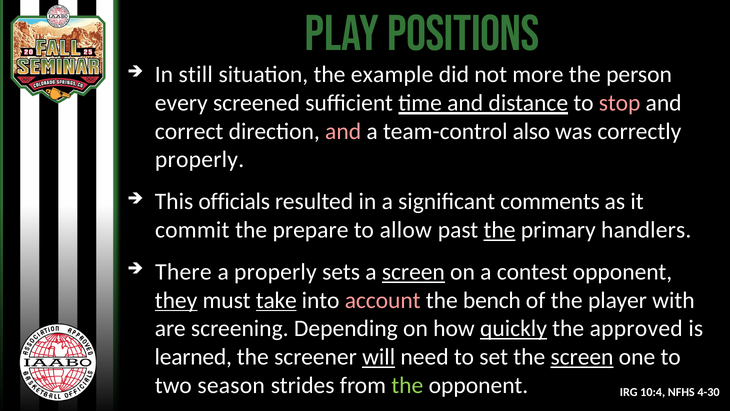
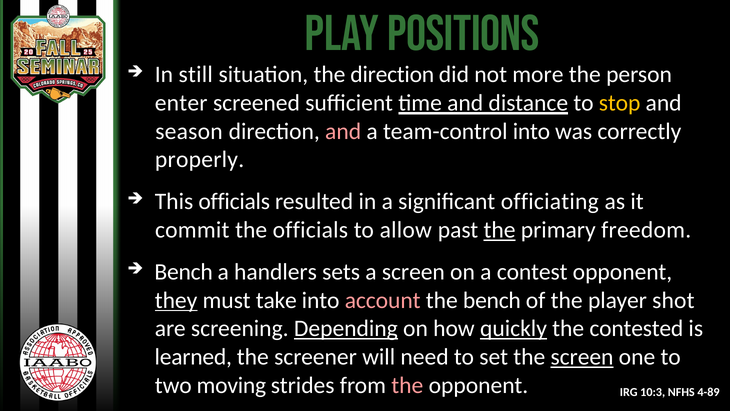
the example: example -> direction (392, 75)
every: every -> enter (181, 103)
stop colour: pink -> yellow (620, 103)
correct: correct -> season (189, 131)
team-control also: also -> into (531, 131)
comments: comments -> officiating (550, 201)
the prepare: prepare -> officials (310, 230)
handlers: handlers -> freedom (646, 230)
There: There -> Bench (184, 272)
a properly: properly -> handlers (275, 272)
screen underline: present -> none (413, 272)
take underline: present -> none (276, 300)
with: with -> shot (673, 300)
Depending underline: none -> present (346, 328)
approved: approved -> contested (636, 328)
will underline: present -> none (379, 357)
season: season -> moving (231, 385)
the colour: light green -> pink (407, 385)
10:4: 10:4 -> 10:3 (653, 392)
4-30: 4-30 -> 4-89 (709, 392)
